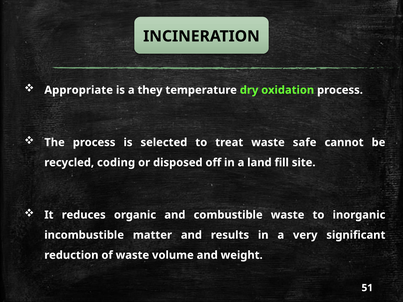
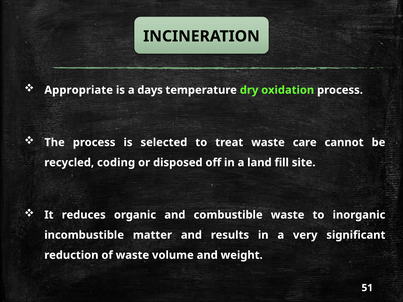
they: they -> days (150, 90)
safe: safe -> care (305, 143)
